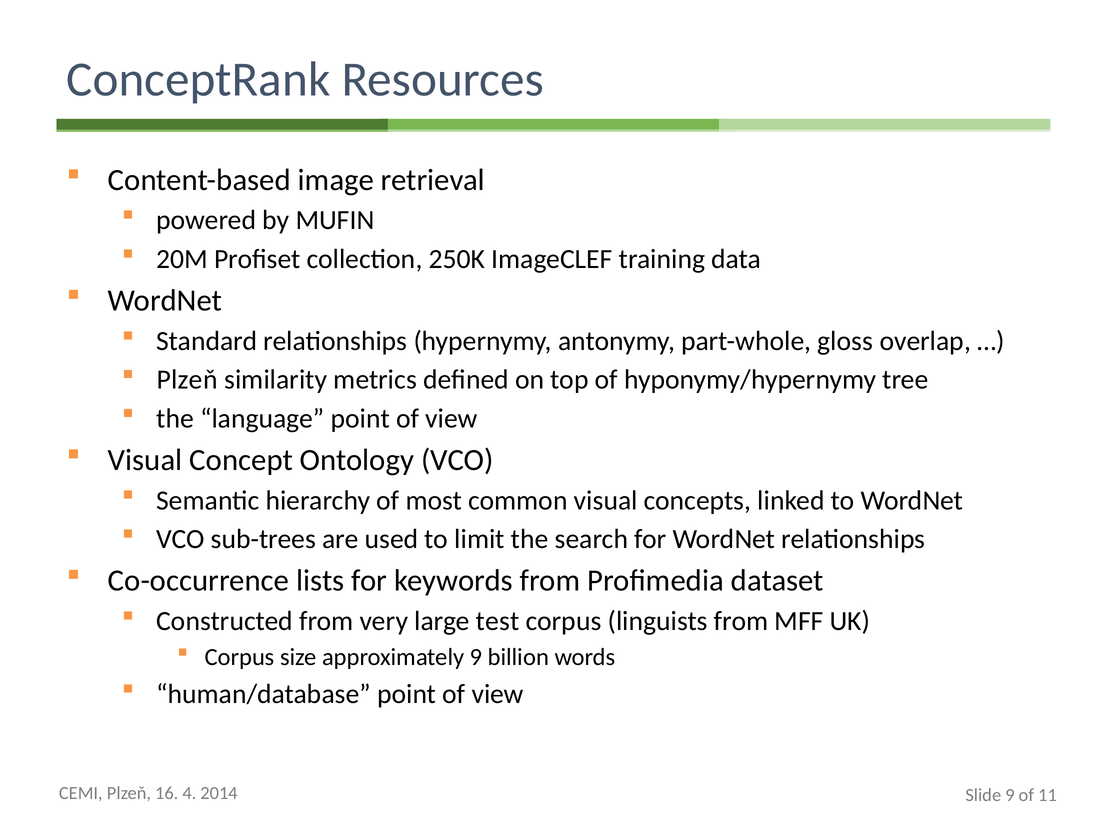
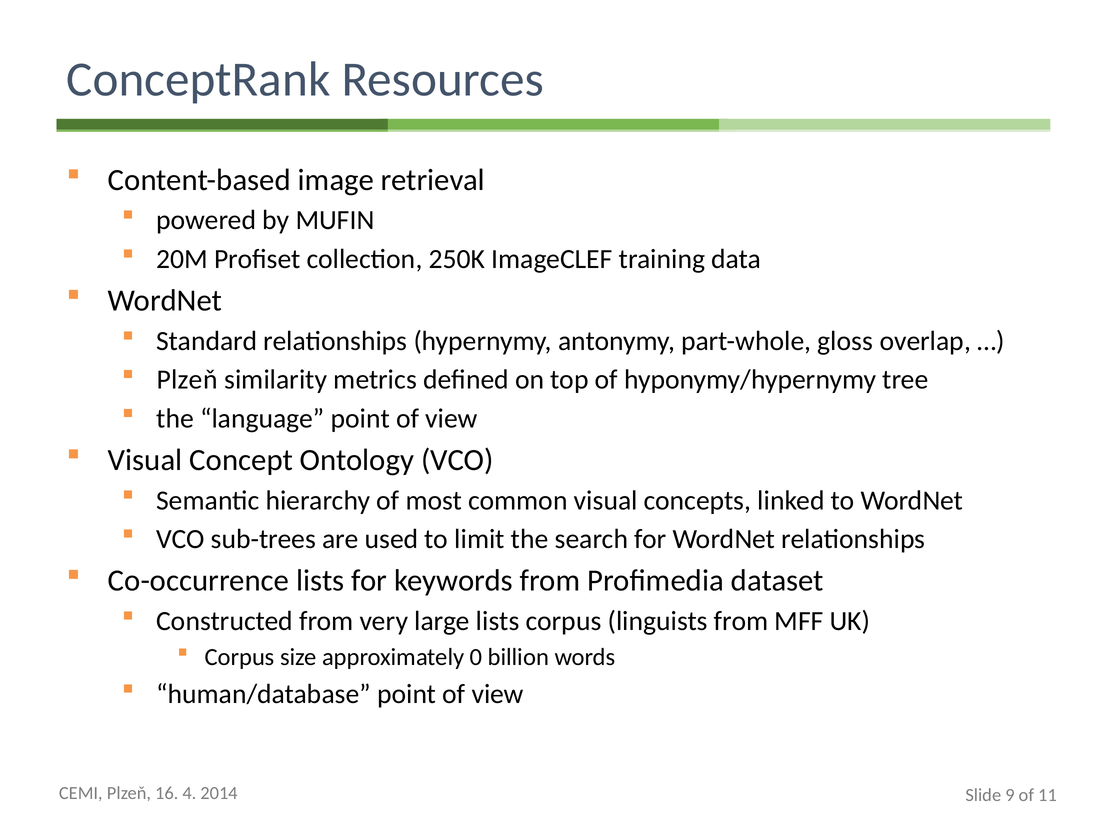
large test: test -> lists (498, 620)
approximately 9: 9 -> 0 (476, 657)
